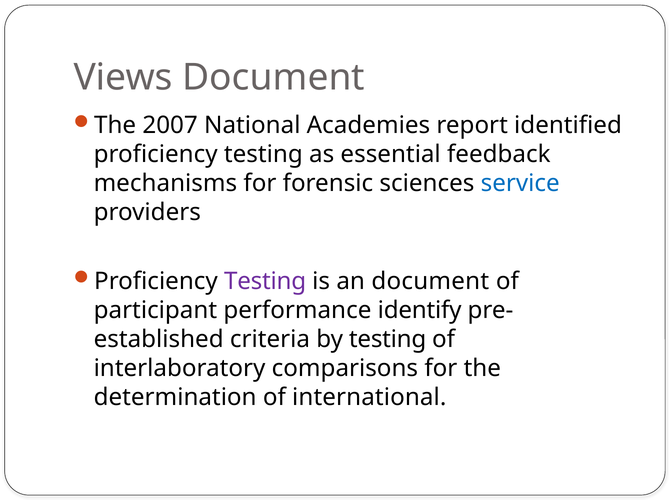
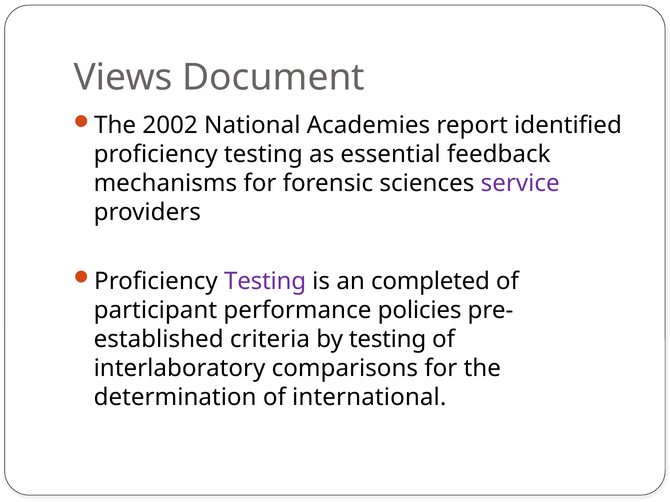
2007: 2007 -> 2002 (170, 126)
service colour: blue -> purple (520, 184)
an document: document -> completed (430, 281)
identify: identify -> policies (420, 311)
